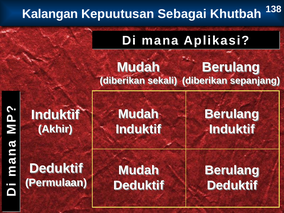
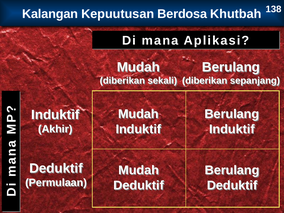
Sebagai: Sebagai -> Berdosa (182, 14)
